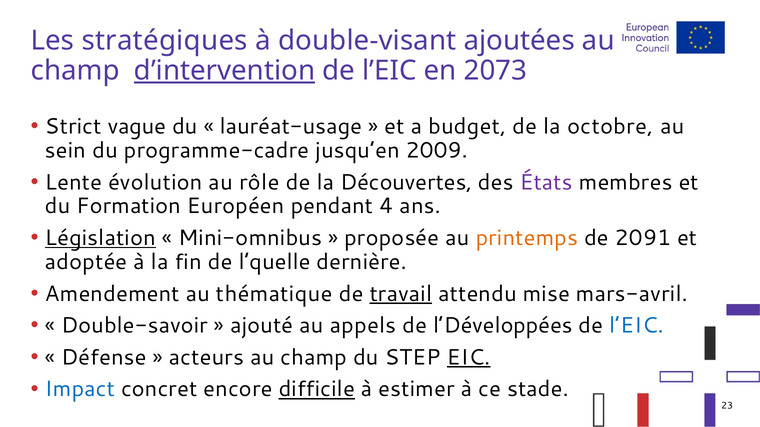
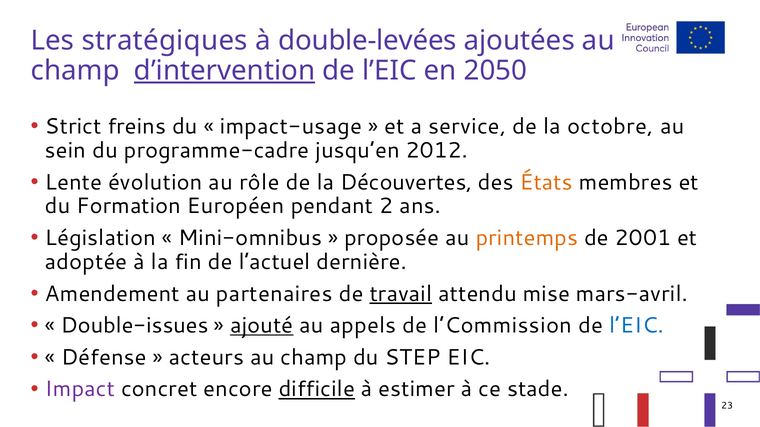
double-visant: double-visant -> double-levées (367, 41)
2073: 2073 -> 2050 (495, 71)
vague: vague -> freins (137, 127)
lauréat-usage: lauréat-usage -> impact-usage (291, 127)
budget: budget -> service (467, 127)
2009: 2009 -> 2012 (437, 151)
États colour: purple -> orange (546, 182)
4: 4 -> 2 (386, 206)
Législation underline: present -> none (100, 238)
2091: 2091 -> 2001 (643, 238)
l’quelle: l’quelle -> l’actuel (275, 262)
thématique: thématique -> partenaires (274, 294)
Double-savoir: Double-savoir -> Double-issues (135, 326)
ajouté underline: none -> present (262, 326)
l’Développées: l’Développées -> l’Commission (503, 326)
EIC underline: present -> none (469, 358)
Impact colour: blue -> purple (80, 390)
